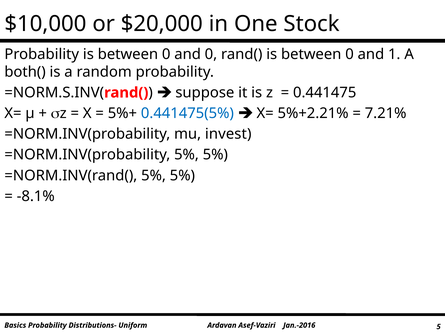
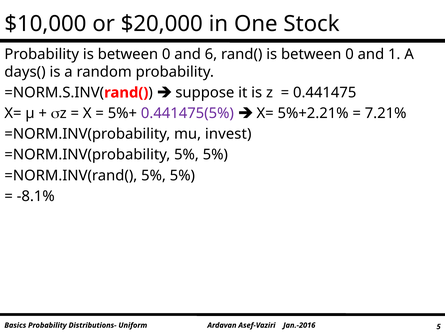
and 0: 0 -> 6 (211, 54)
both(: both( -> days( (25, 72)
0.441475(5% colour: blue -> purple (187, 114)
